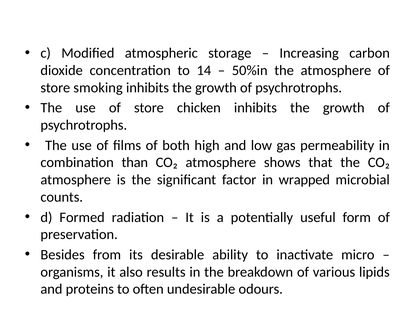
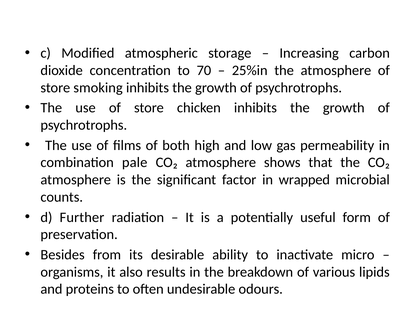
14: 14 -> 70 (204, 71)
50%in: 50%in -> 25%in (250, 71)
than: than -> pale (135, 163)
Formed: Formed -> Further (82, 217)
